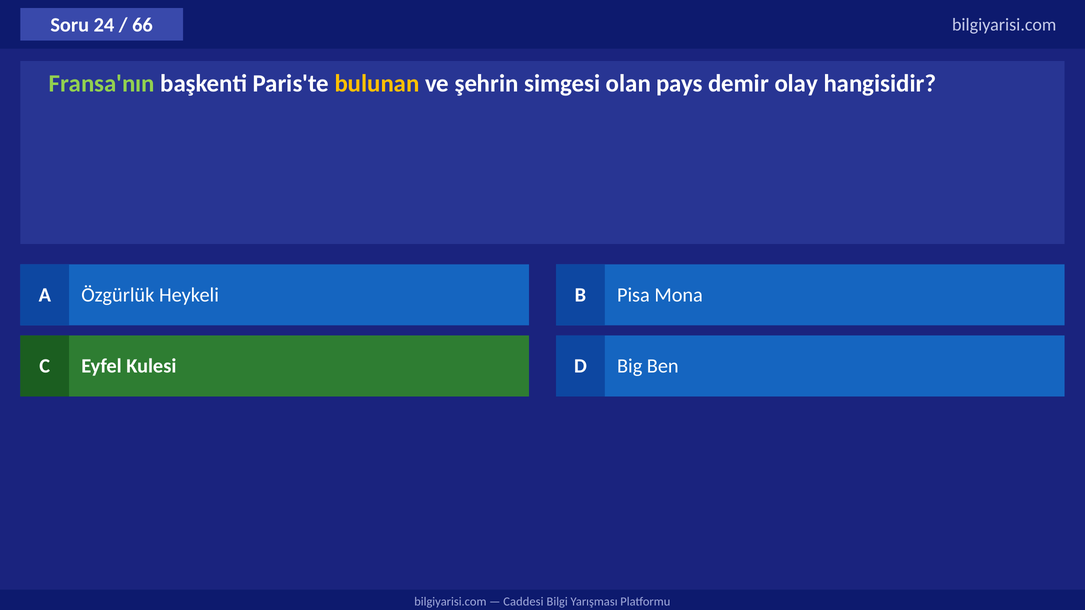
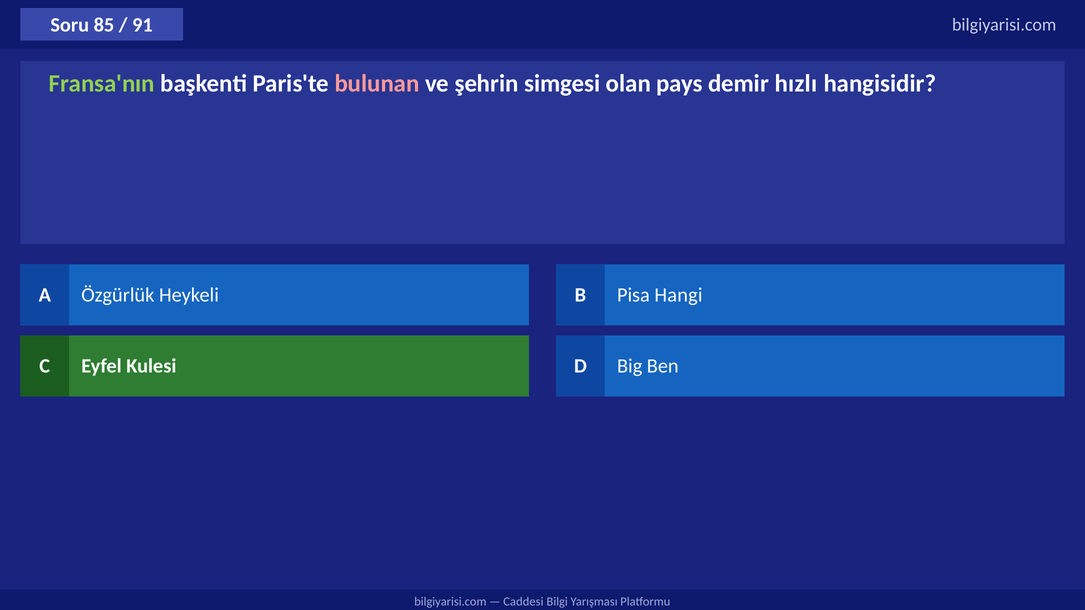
24: 24 -> 85 (104, 25)
66: 66 -> 91 (142, 25)
bulunan colour: yellow -> pink (377, 84)
olay: olay -> hızlı (796, 84)
Mona: Mona -> Hangi (679, 295)
